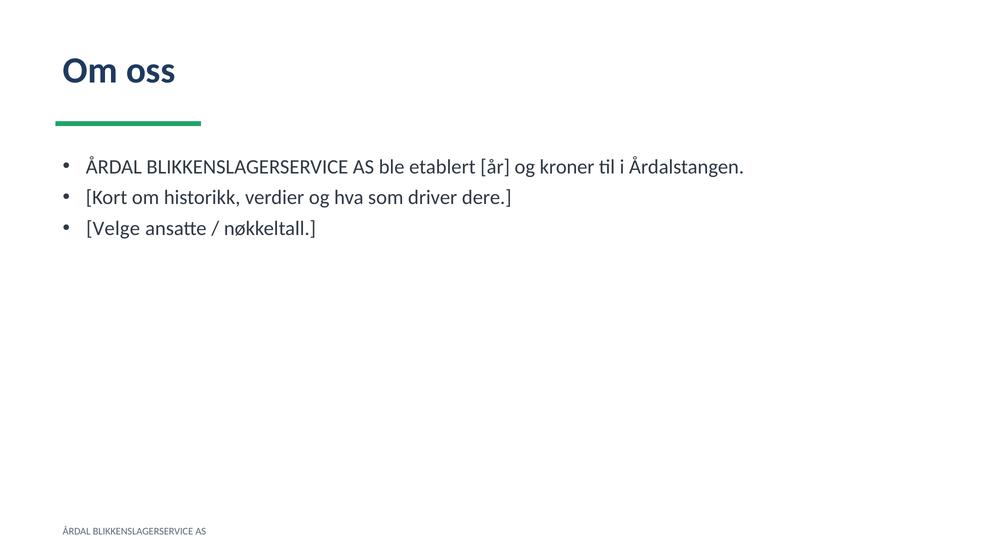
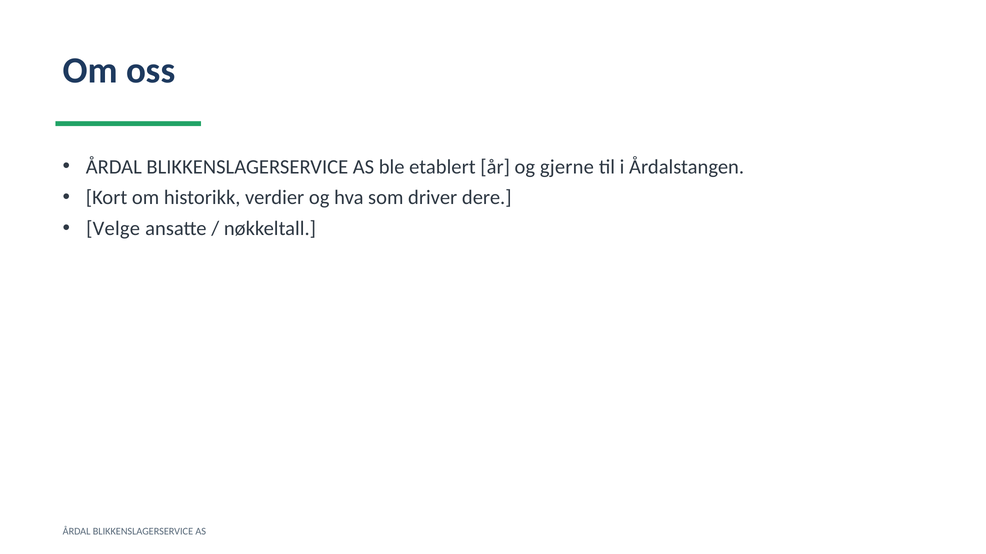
kroner: kroner -> gjerne (567, 167)
